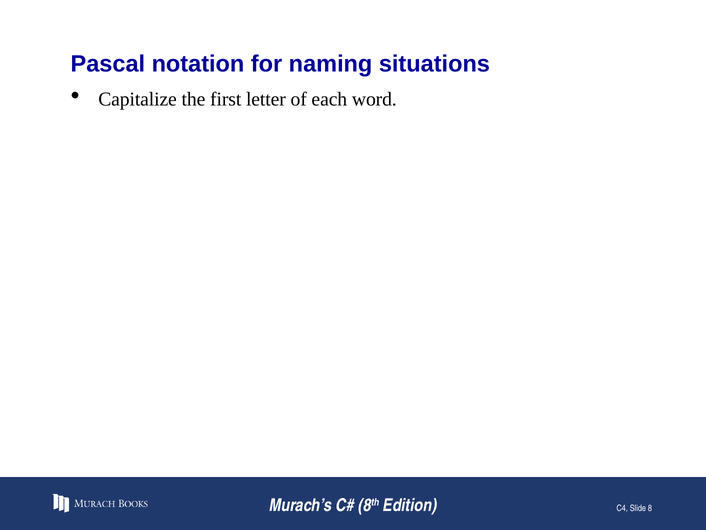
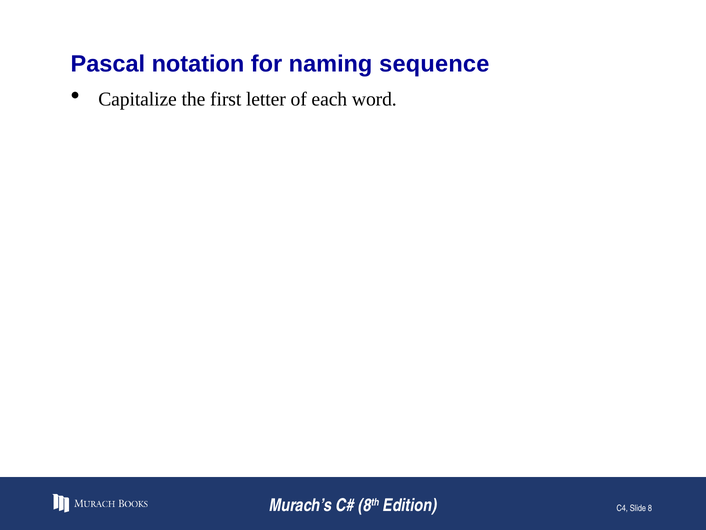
situations: situations -> sequence (434, 64)
